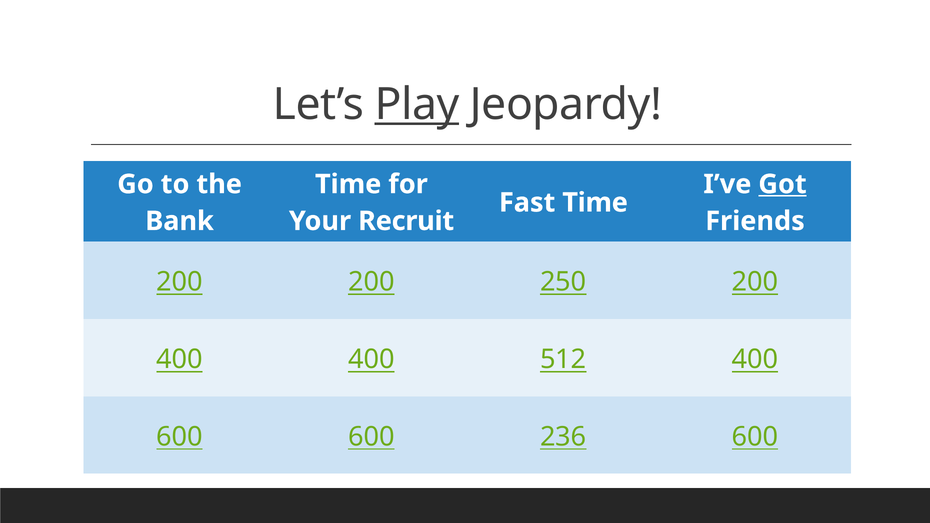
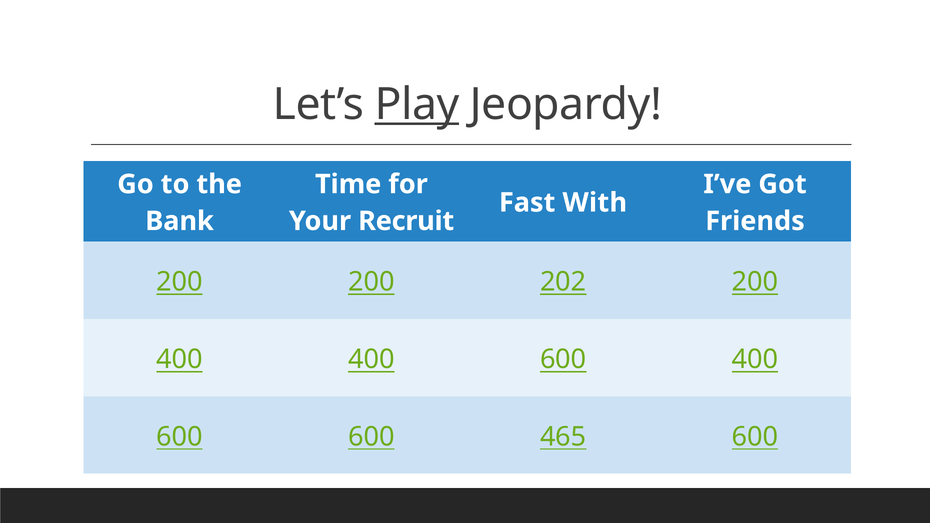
Got underline: present -> none (782, 184)
Fast Time: Time -> With (595, 203)
250: 250 -> 202 (563, 282)
400 400 512: 512 -> 600 (563, 359)
236: 236 -> 465 (563, 437)
